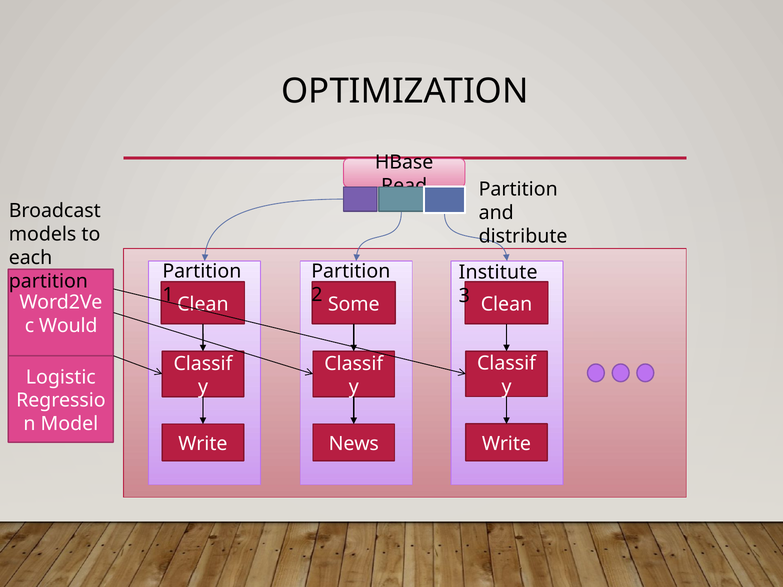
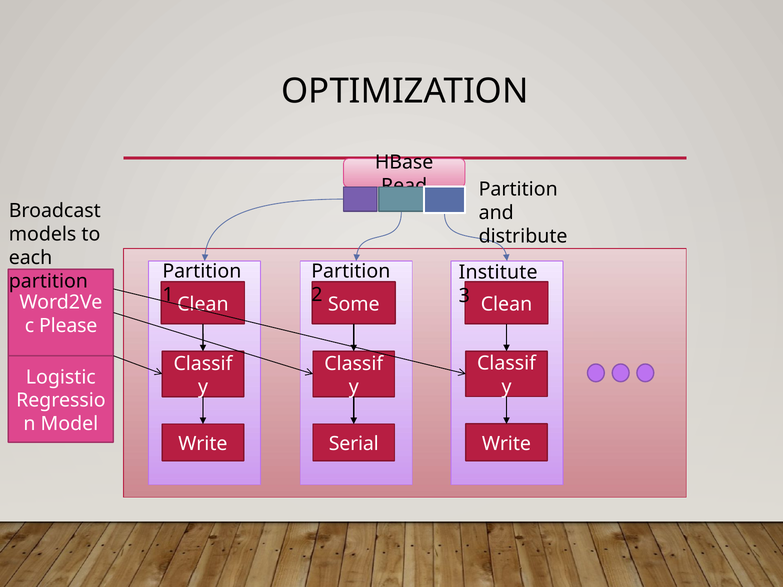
Would: Would -> Please (68, 326)
News: News -> Serial (354, 444)
